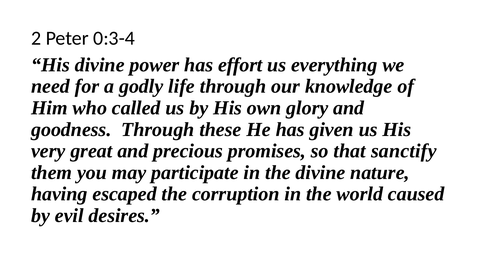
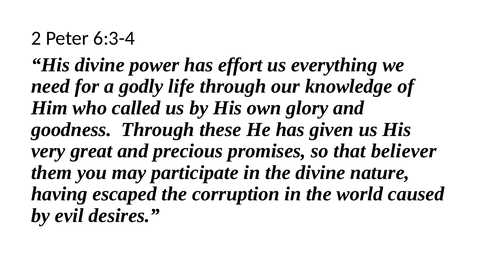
0:3-4: 0:3-4 -> 6:3-4 (114, 38)
sanctify: sanctify -> believer (404, 151)
